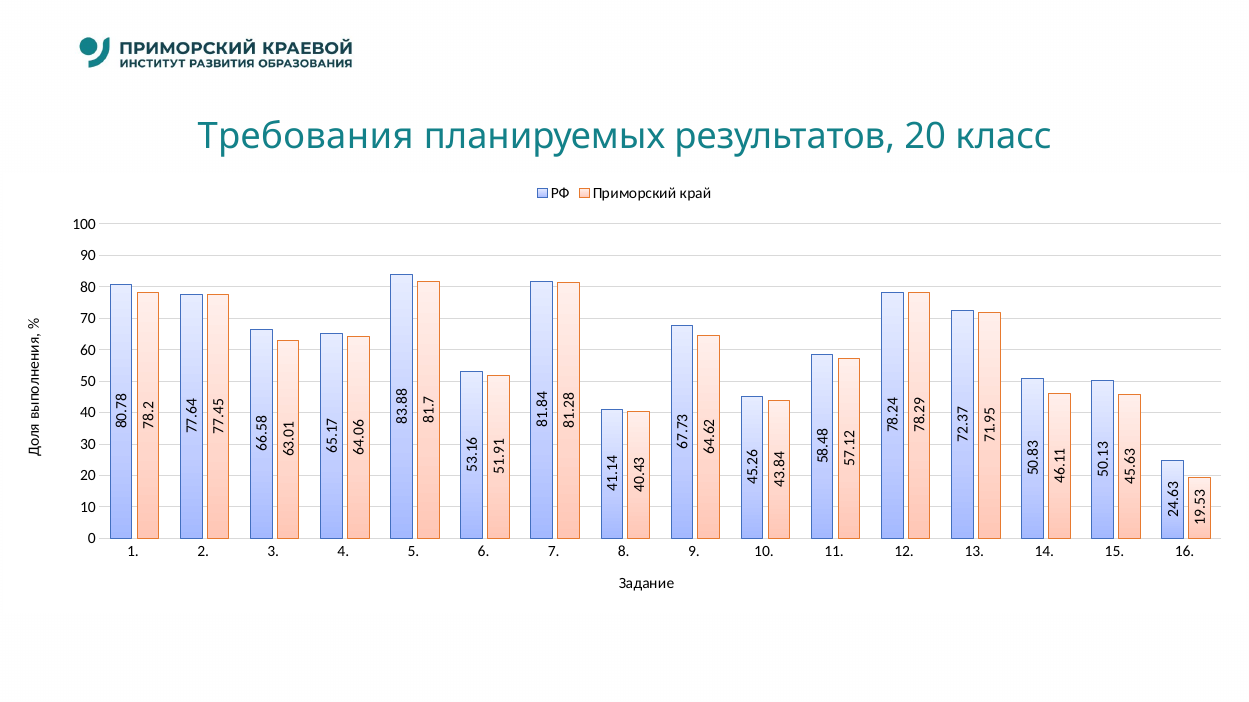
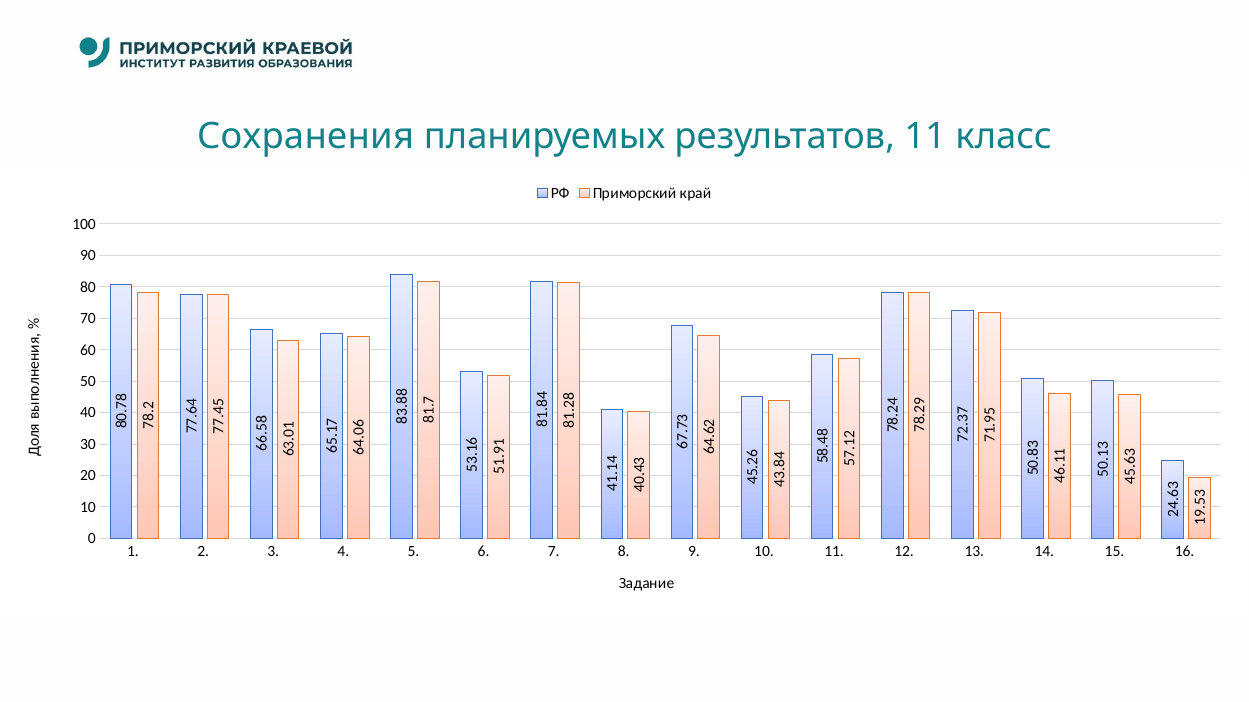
Требования: Требования -> Сохранения (306, 137)
результатов 20: 20 -> 11 (925, 137)
